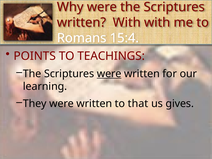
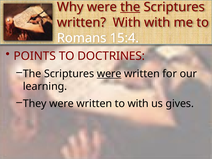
the underline: none -> present (130, 7)
TEACHINGS: TEACHINGS -> DOCTRINES (111, 56)
to that: that -> with (138, 104)
